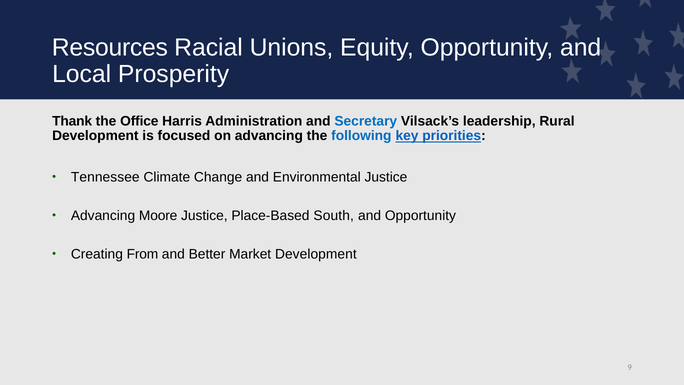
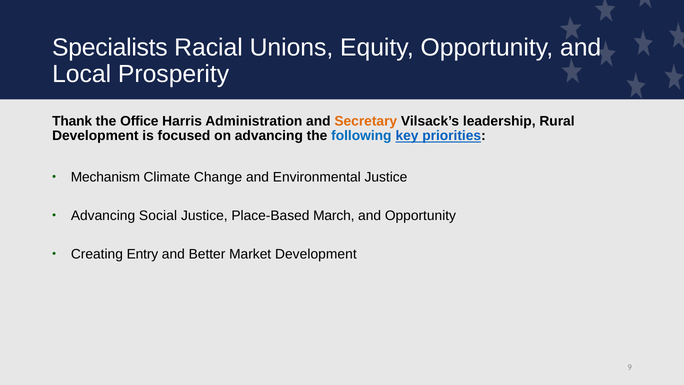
Resources: Resources -> Specialists (110, 48)
Secretary colour: blue -> orange (366, 121)
Tennessee: Tennessee -> Mechanism (105, 177)
Moore: Moore -> Social (158, 216)
South: South -> March (334, 216)
From: From -> Entry (142, 254)
